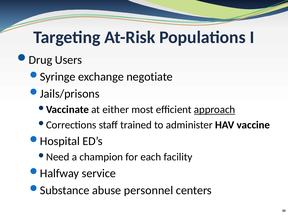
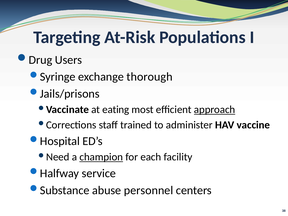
negotiate: negotiate -> thorough (150, 77)
either: either -> eating (116, 110)
champion underline: none -> present (101, 157)
